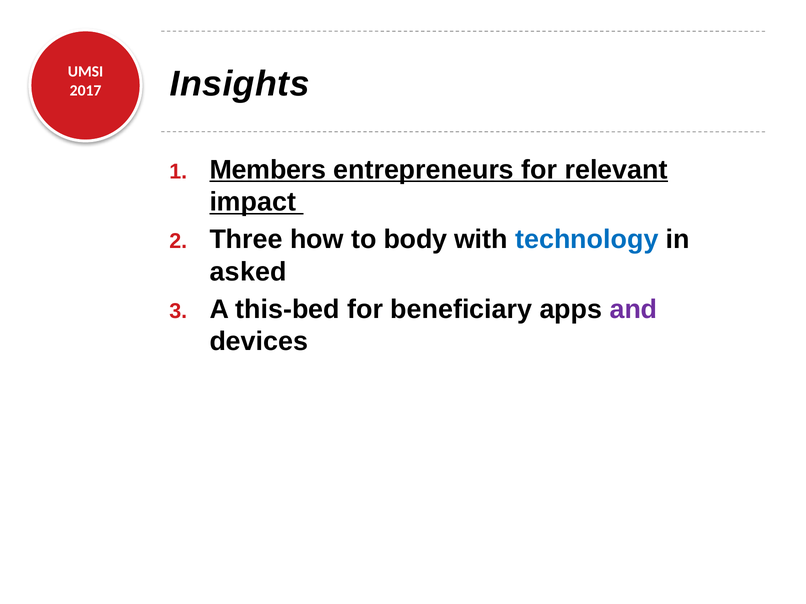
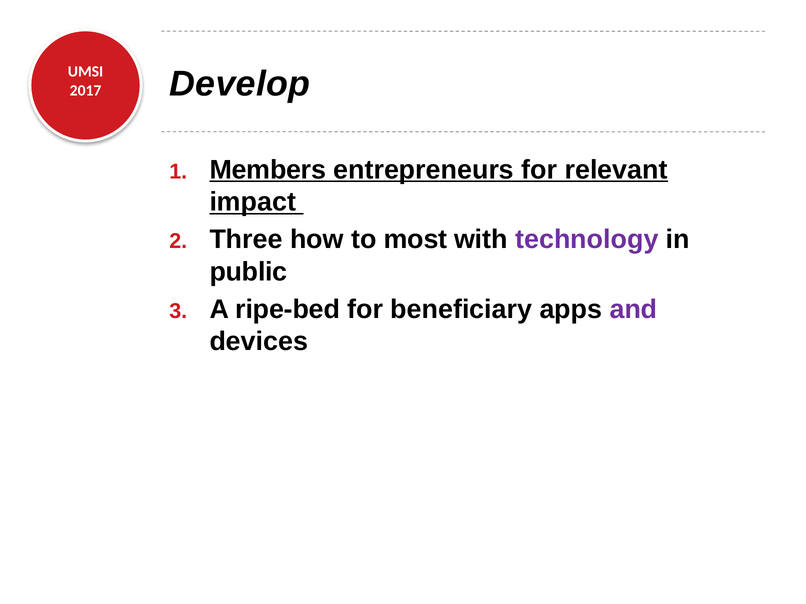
Insights: Insights -> Develop (240, 84)
body: body -> most (415, 240)
technology colour: blue -> purple (587, 240)
asked: asked -> public (248, 272)
this-bed: this-bed -> ripe-bed (288, 310)
